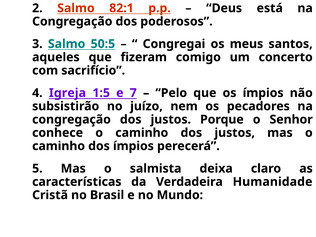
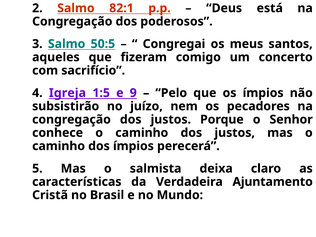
7: 7 -> 9 (133, 93)
Humanidade: Humanidade -> Ajuntamento (273, 182)
